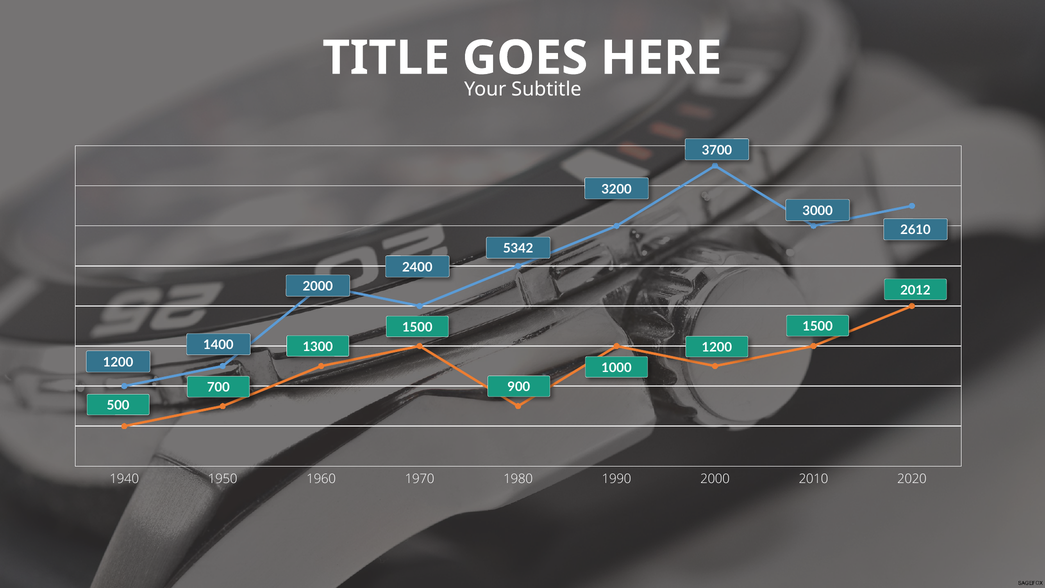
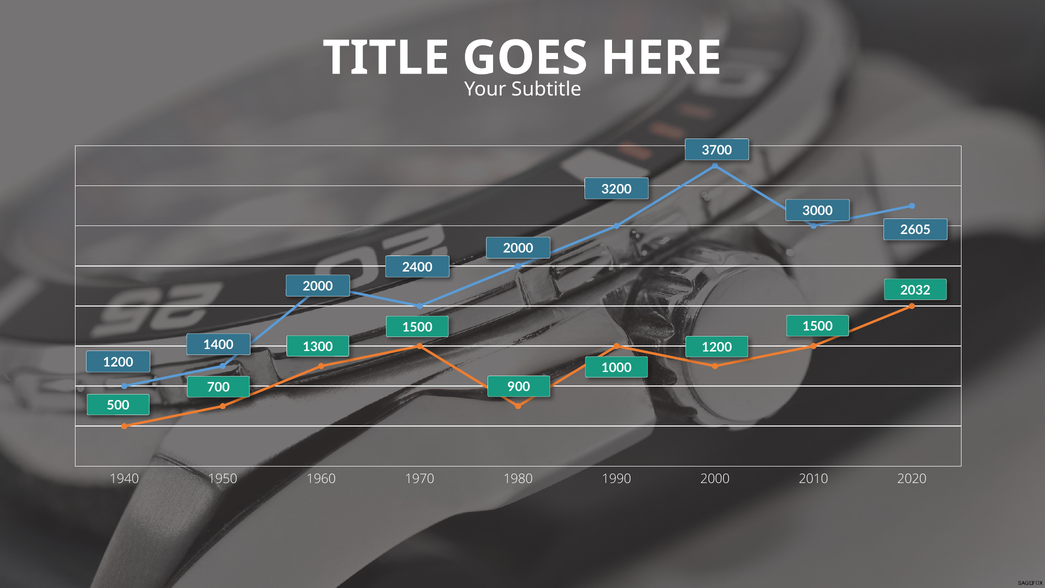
2610: 2610 -> 2605 (915, 230)
5342: 5342 -> 2000 (518, 248)
2012: 2012 -> 2032 (915, 290)
